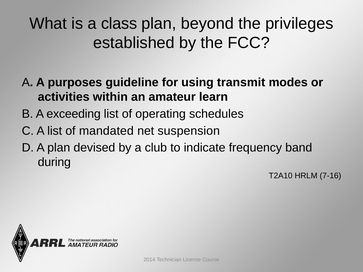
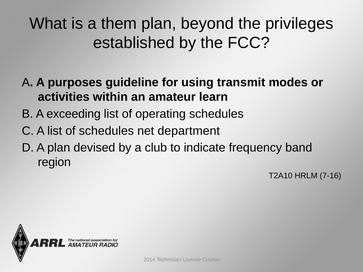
class: class -> them (119, 24)
of mandated: mandated -> schedules (106, 131)
suspension: suspension -> department (189, 131)
during: during -> region (54, 162)
